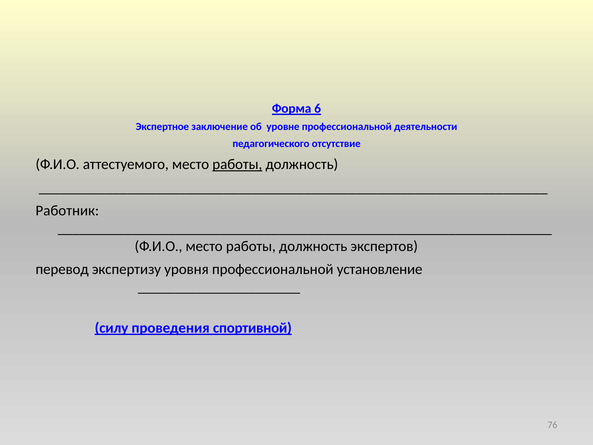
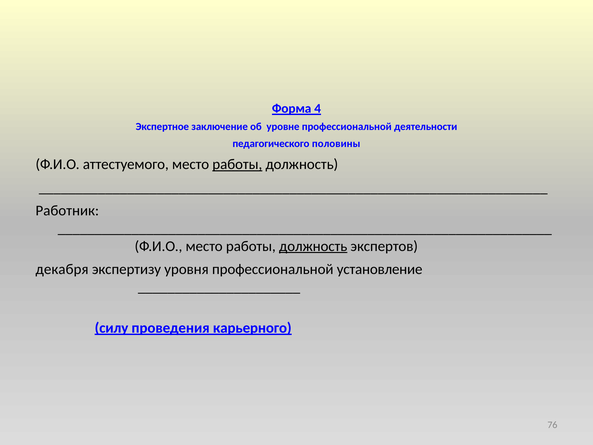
6: 6 -> 4 (318, 108)
отсутствие: отсутствие -> половины (336, 143)
должность underline: none -> present (313, 246)
перевод: перевод -> декабря (62, 269)
спортивной: спортивной -> карьерного (252, 328)
